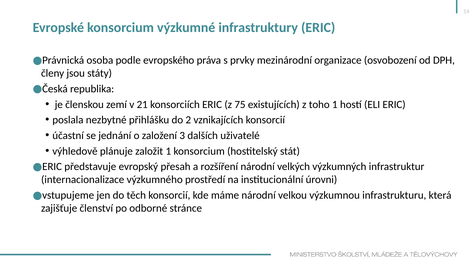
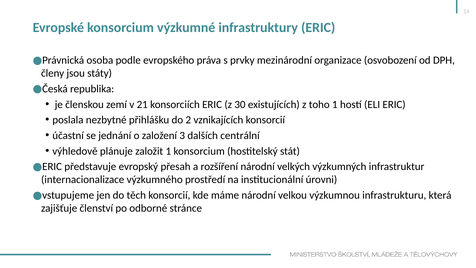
75: 75 -> 30 (240, 104)
uživatelé: uživatelé -> centrální (240, 135)
